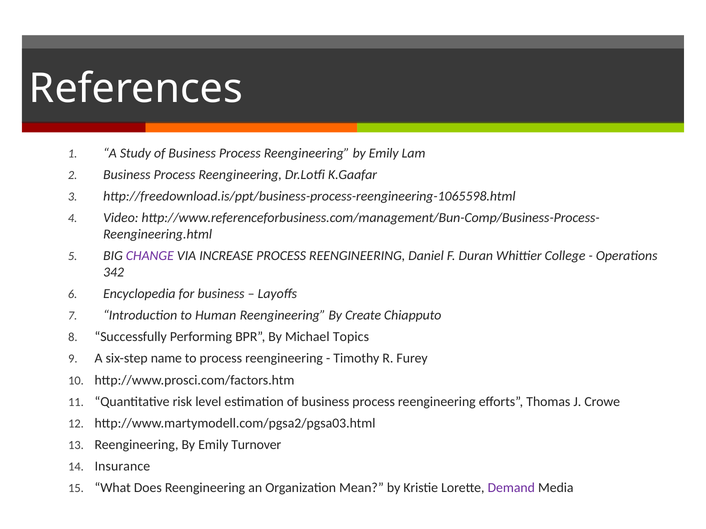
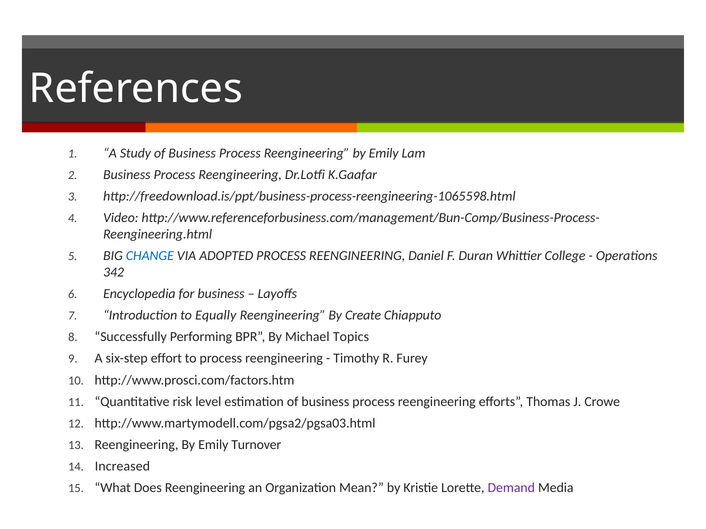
CHANGE colour: purple -> blue (150, 256)
INCREASE: INCREASE -> ADOPTED (226, 256)
Human: Human -> Equally (216, 316)
name: name -> effort (166, 359)
Insurance: Insurance -> Increased (122, 467)
